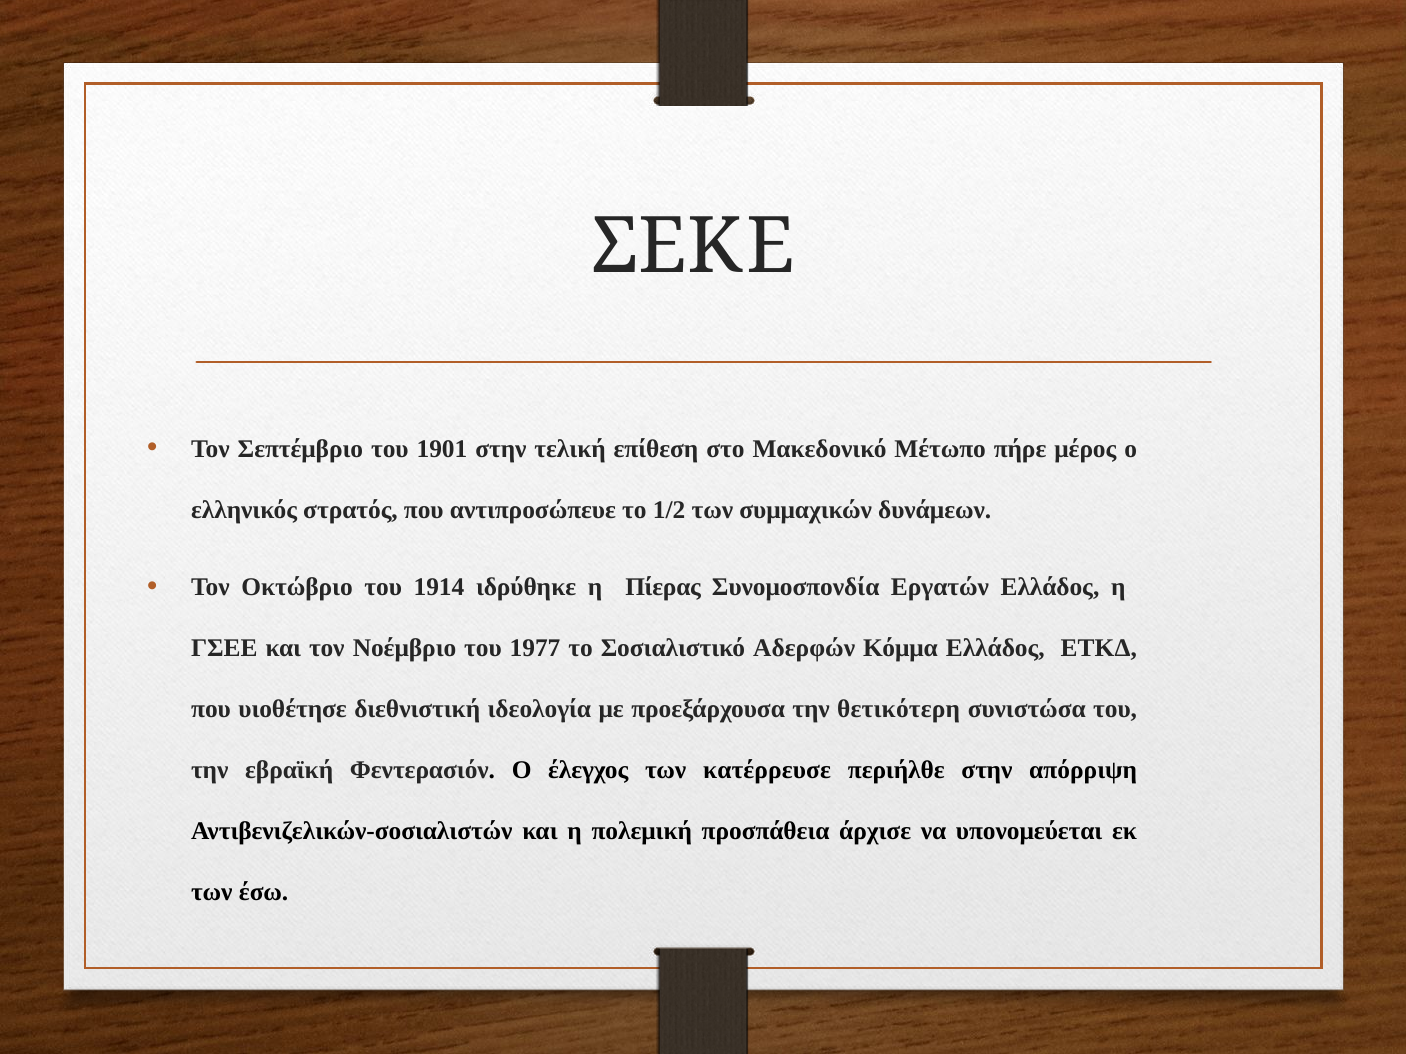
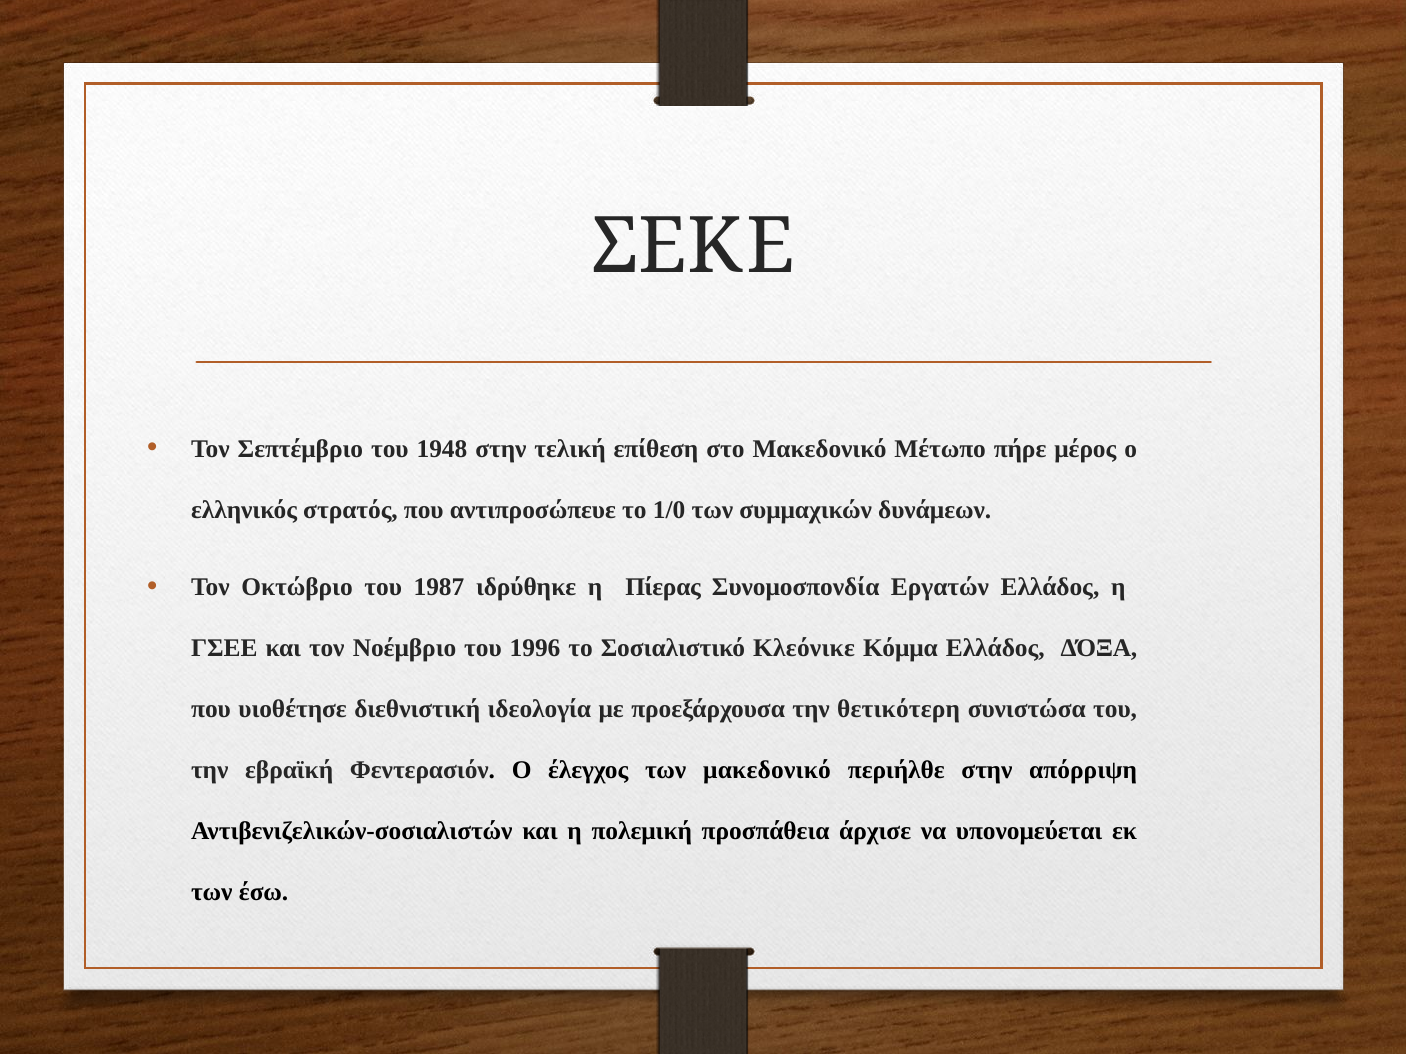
1901: 1901 -> 1948 (442, 449)
1/2: 1/2 -> 1/0 (669, 510)
1914: 1914 -> 1987 (439, 588)
1977: 1977 -> 1996 (535, 649)
Αδερφών: Αδερφών -> Κλεόνικε (804, 649)
ΕΤΚΔ: ΕΤΚΔ -> ΔΌΞΑ (1099, 649)
των κατέρρευσε: κατέρρευσε -> μακεδονικό (767, 771)
